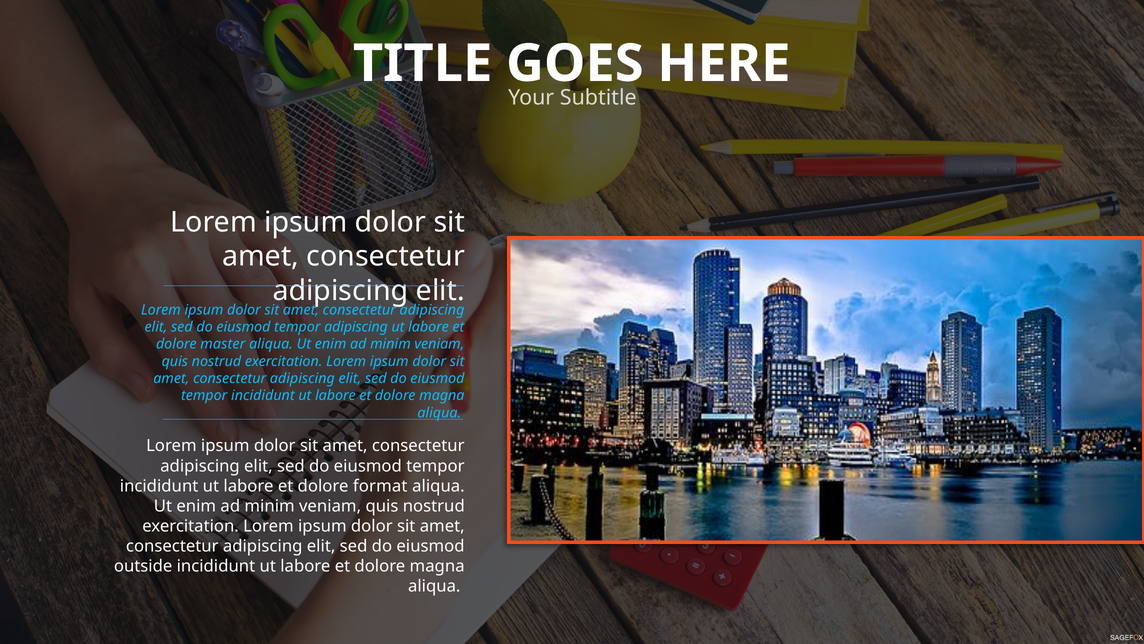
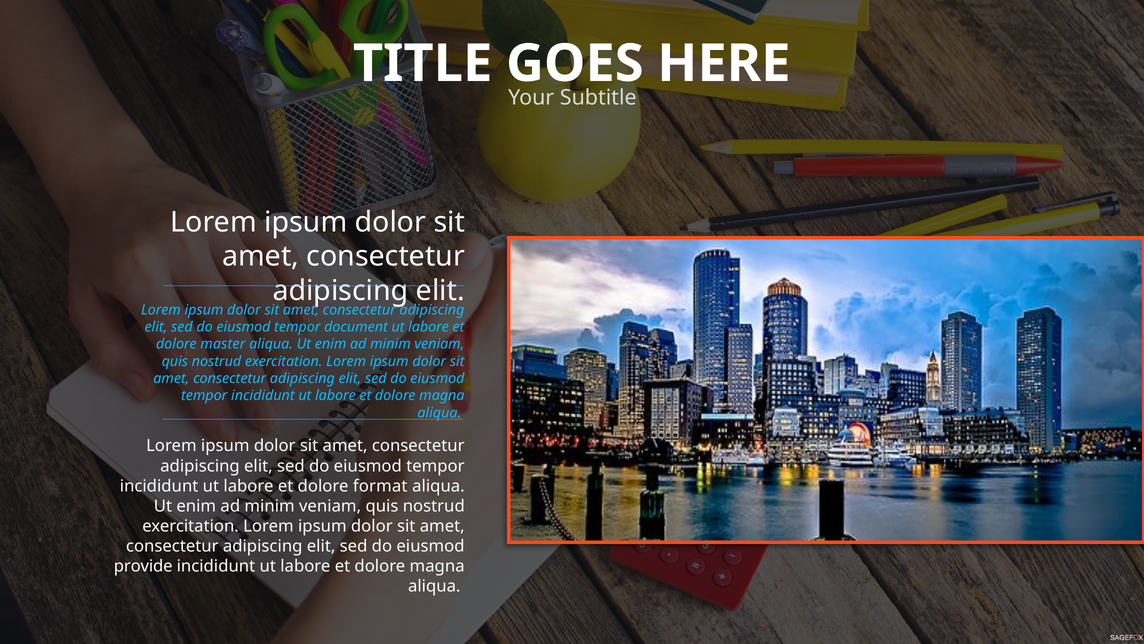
tempor adipiscing: adipiscing -> document (356, 327)
outside: outside -> provide (143, 566)
